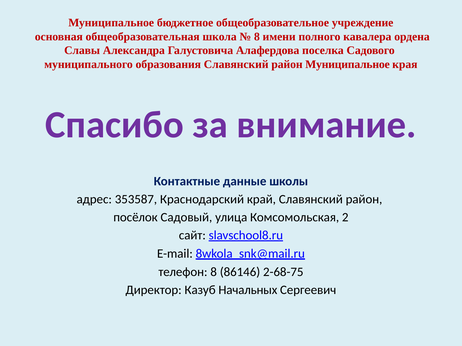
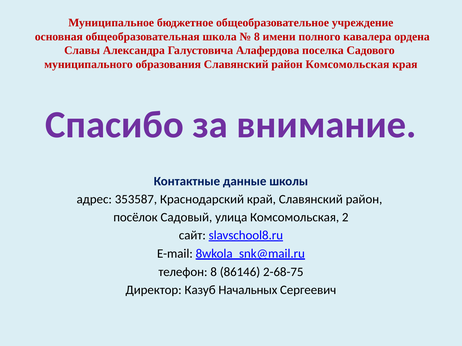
район Муниципальное: Муниципальное -> Комсомольская (347, 64)
